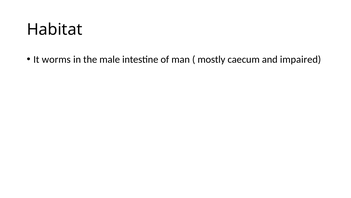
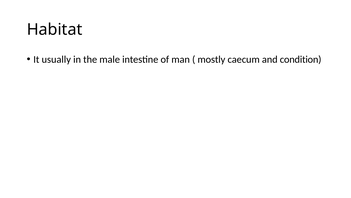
worms: worms -> usually (56, 59)
impaired: impaired -> condition (301, 59)
